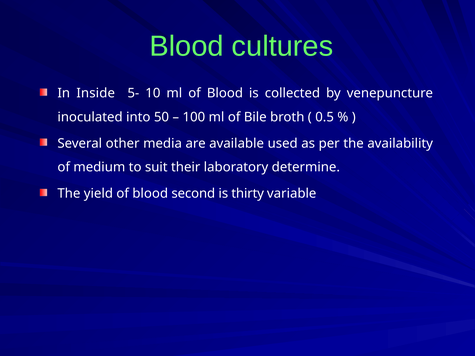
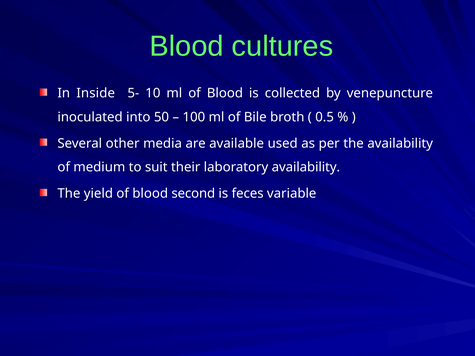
laboratory determine: determine -> availability (306, 167)
thirty: thirty -> feces (248, 194)
